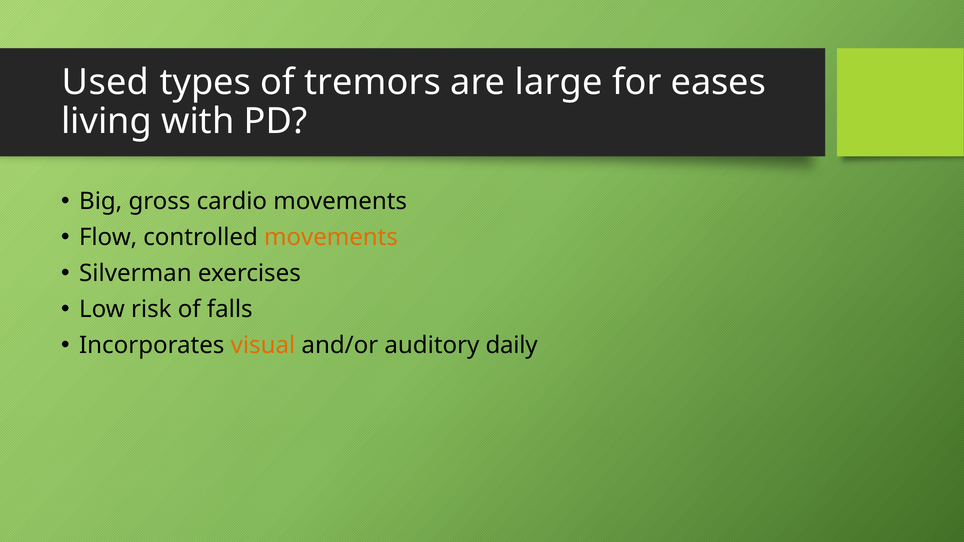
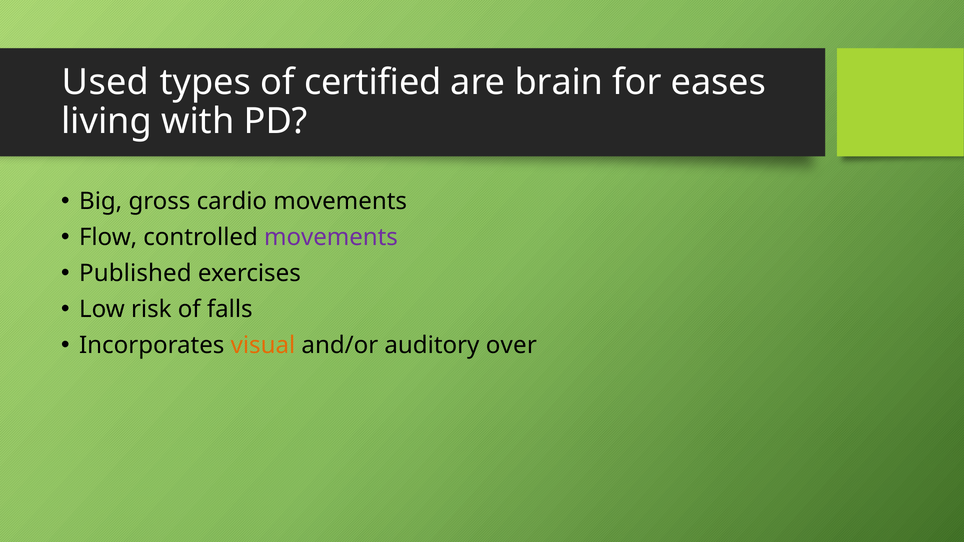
tremors: tremors -> certified (373, 83)
large: large -> brain (559, 83)
movements colour: orange -> purple (331, 237)
Silverman: Silverman -> Published (135, 273)
daily: daily -> over (511, 346)
